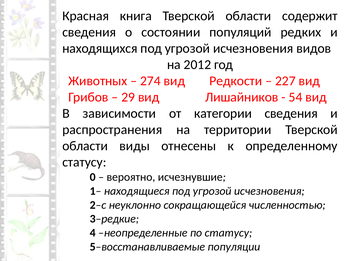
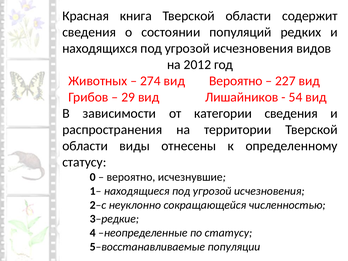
вид Редкости: Редкости -> Вероятно (236, 81)
